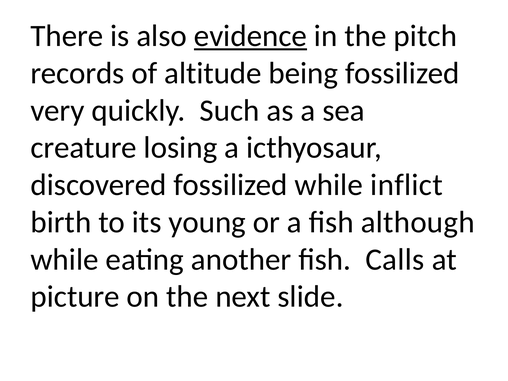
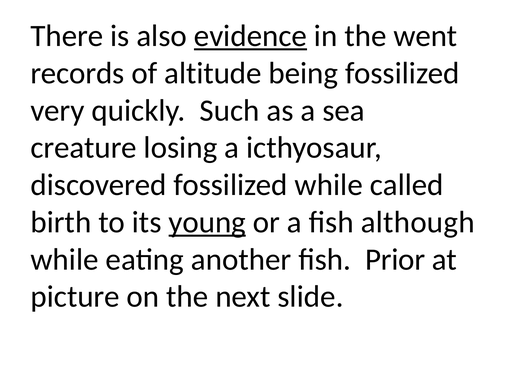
pitch: pitch -> went (425, 36)
inflict: inflict -> called (407, 185)
young underline: none -> present (207, 222)
Calls: Calls -> Prior (395, 259)
